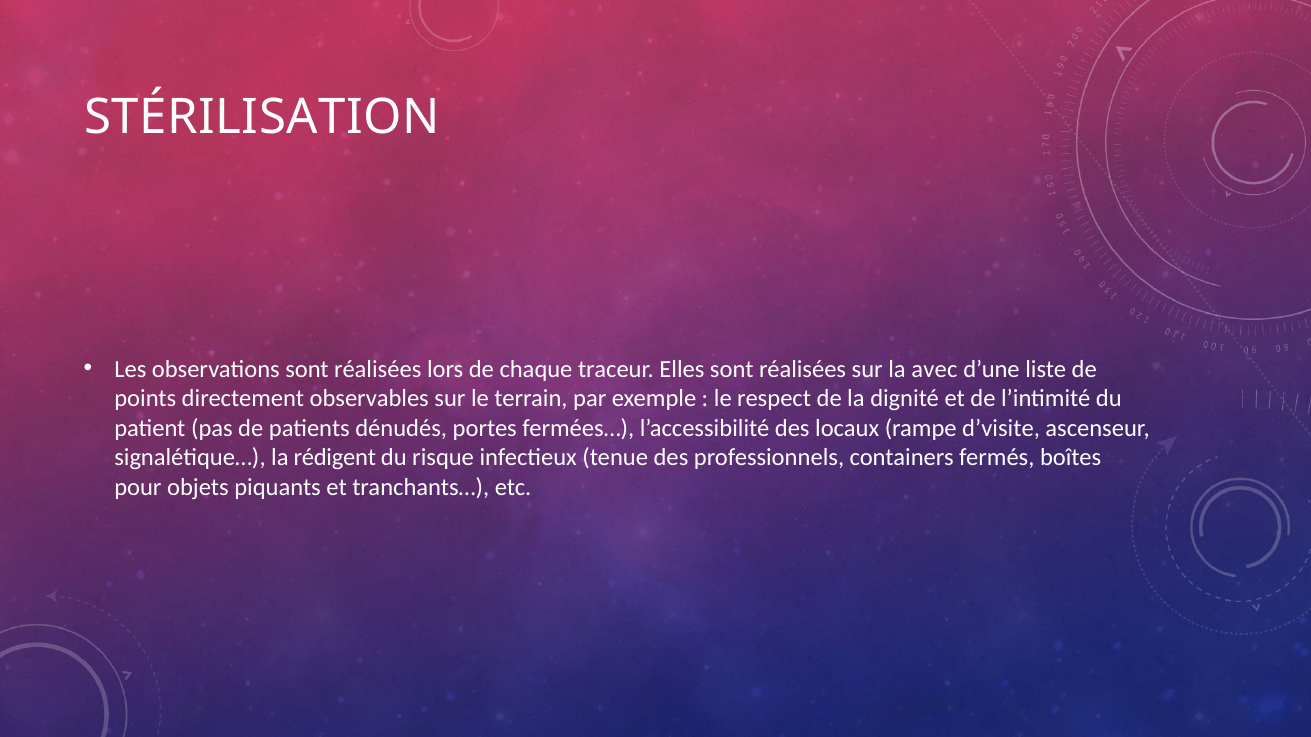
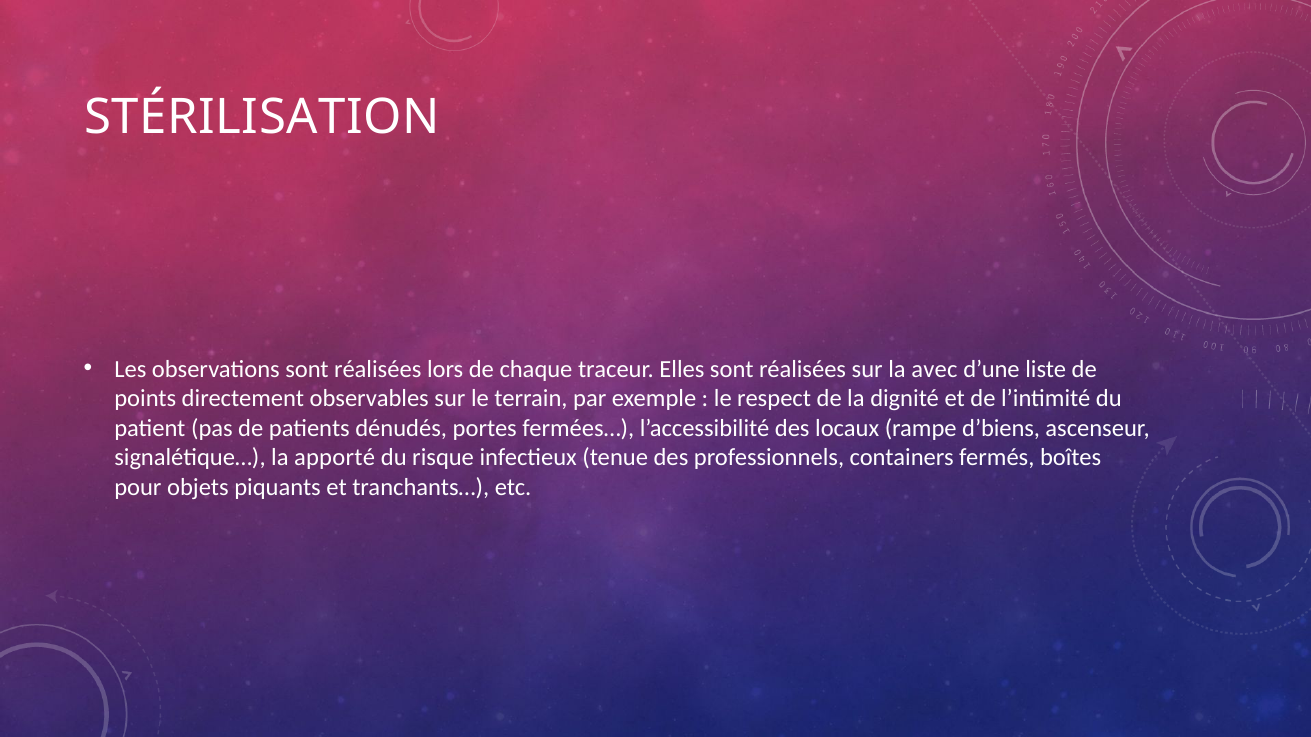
d’visite: d’visite -> d’biens (1001, 428)
rédigent: rédigent -> apporté (335, 458)
